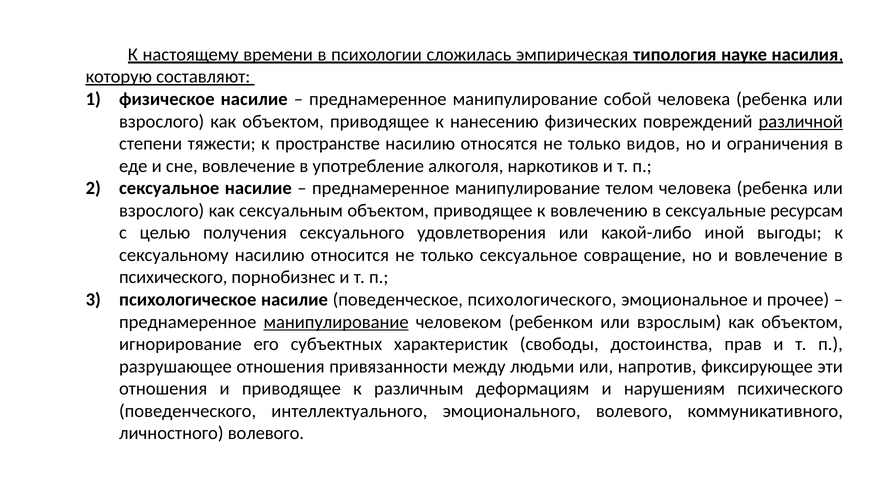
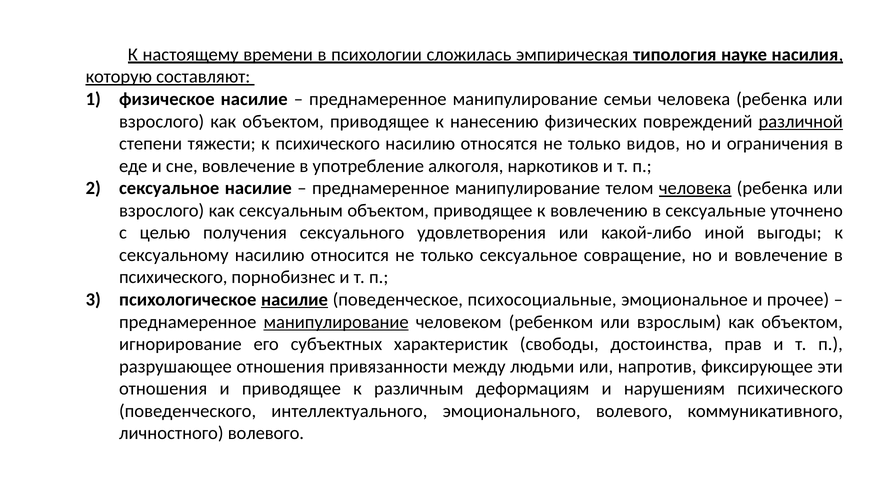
собой: собой -> семьи (628, 99)
к пространстве: пространстве -> психического (328, 144)
человека underline: none -> present (695, 188)
ресурсам: ресурсам -> уточнено (807, 211)
насилие underline: none -> present (294, 300)
психологического: психологического -> психосоциальные (542, 300)
